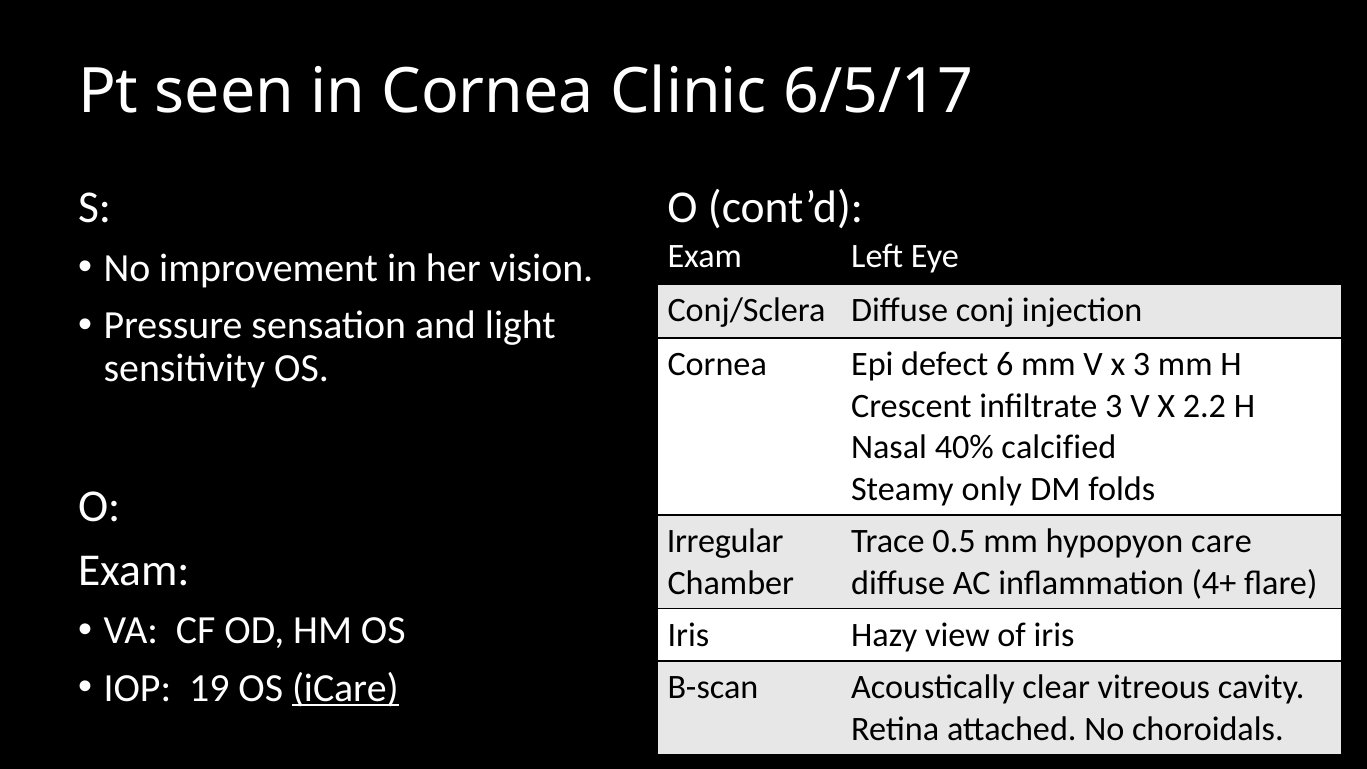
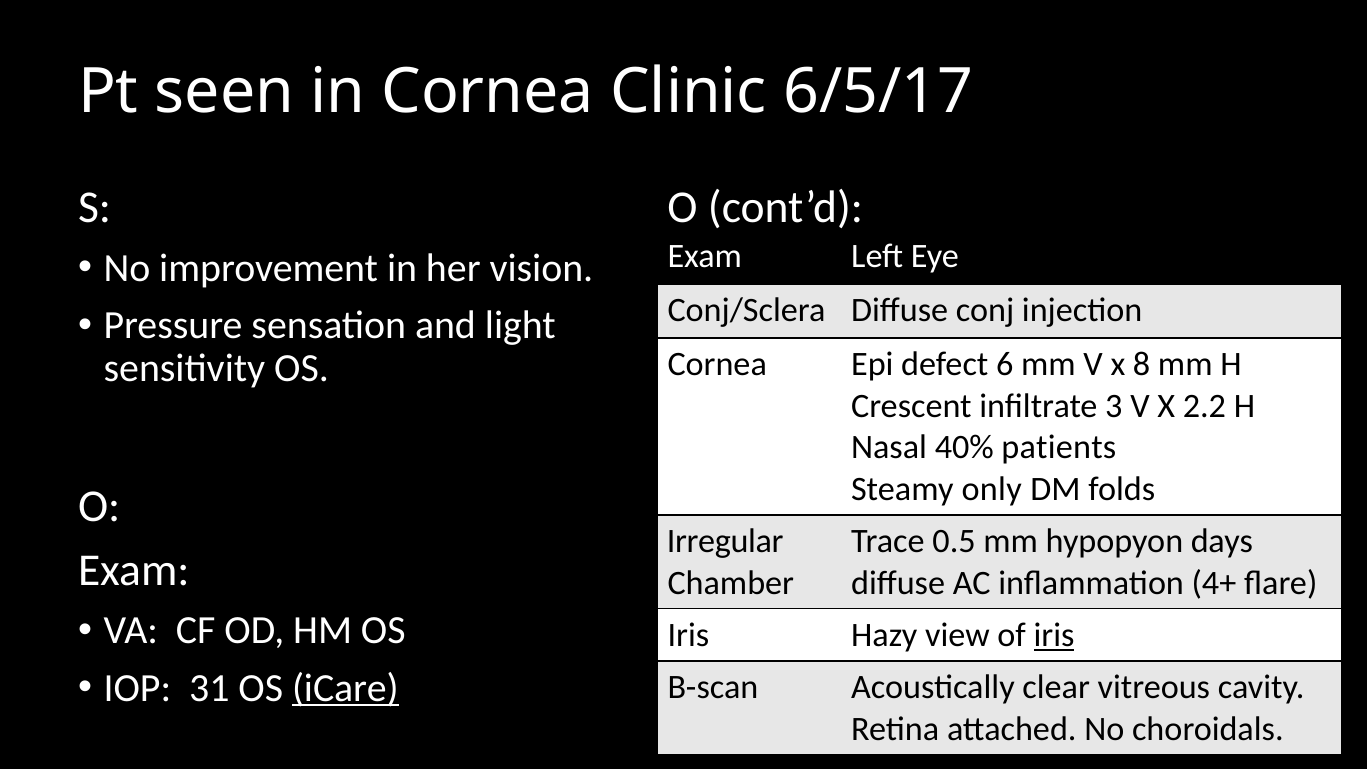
x 3: 3 -> 8 (1142, 364)
calcified: calcified -> patients (1059, 448)
care: care -> days (1222, 541)
iris underline: none -> present (1054, 635)
19: 19 -> 31 (209, 688)
